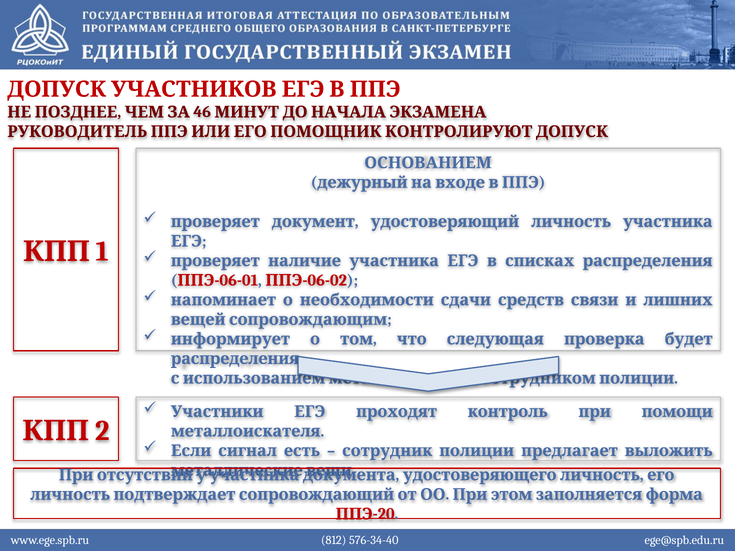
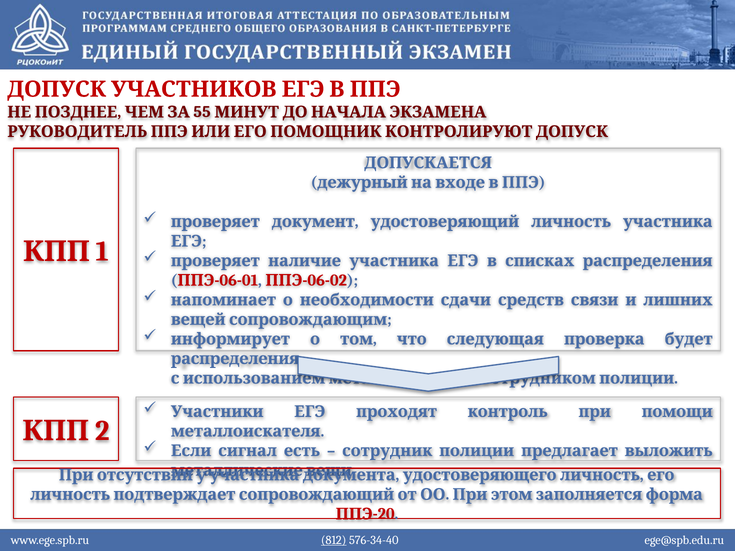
46: 46 -> 55 (202, 112)
ОСНОВАНИЕМ: ОСНОВАНИЕМ -> ДОПУСКАЕТСЯ (428, 163)
812 underline: none -> present (334, 540)
